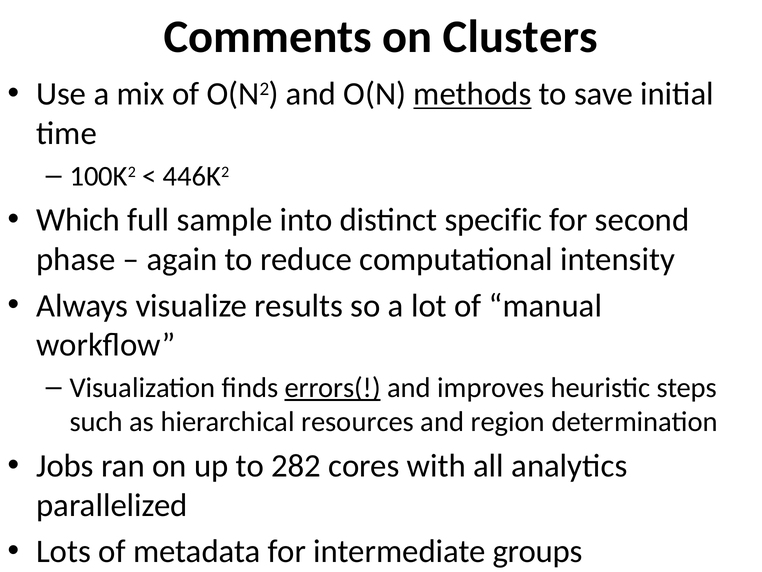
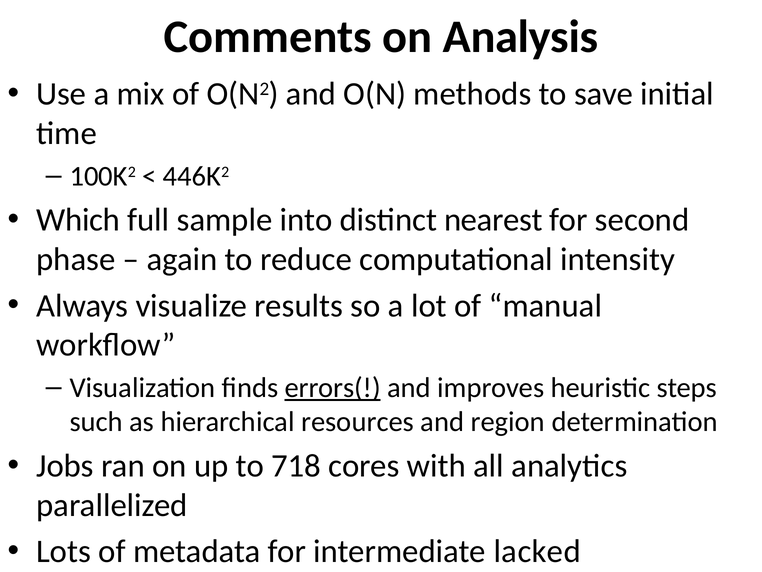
Clusters: Clusters -> Analysis (520, 37)
methods underline: present -> none (472, 94)
specific: specific -> nearest (493, 220)
282: 282 -> 718 (296, 466)
groups: groups -> lacked (537, 551)
